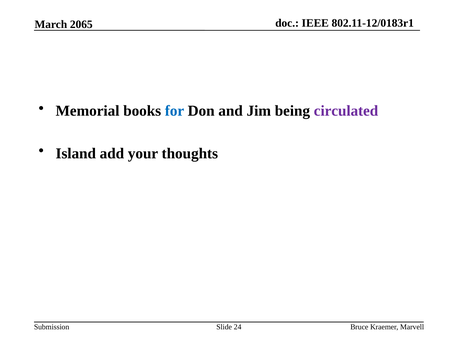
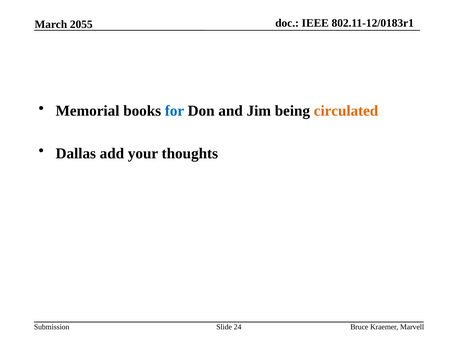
2065: 2065 -> 2055 (81, 24)
circulated colour: purple -> orange (346, 111)
Island: Island -> Dallas (76, 153)
